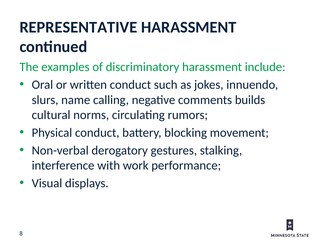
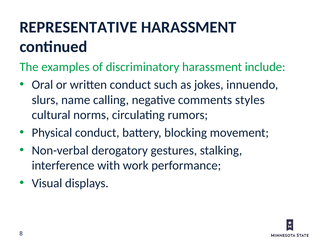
builds: builds -> styles (250, 100)
